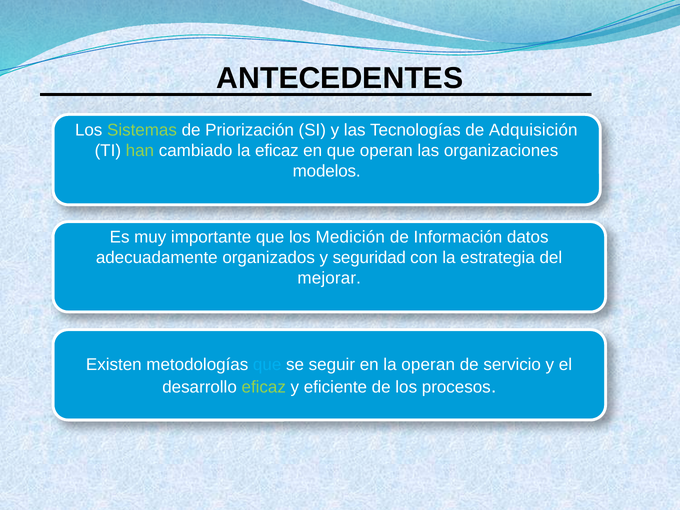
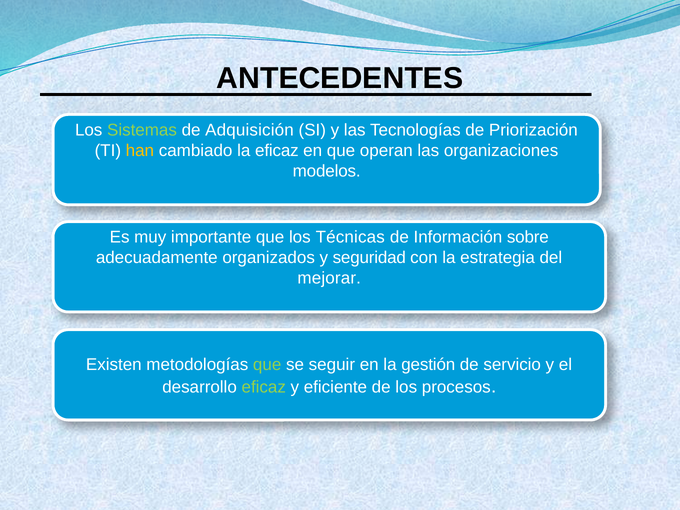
Priorización: Priorización -> Adquisición (249, 130)
Adquisición: Adquisición -> Priorización (533, 130)
han colour: light green -> yellow (140, 151)
Medición: Medición -> Técnicas (350, 237)
datos: datos -> sobre (528, 237)
que colour: light blue -> light green (267, 365)
la operan: operan -> gestión (428, 365)
